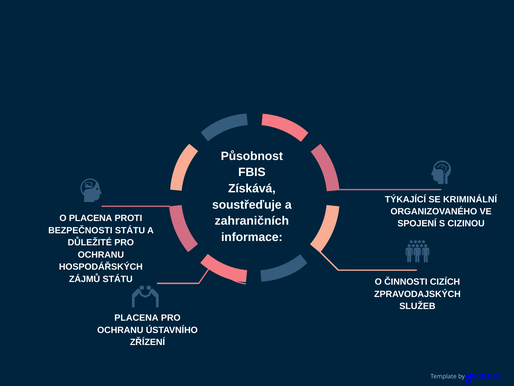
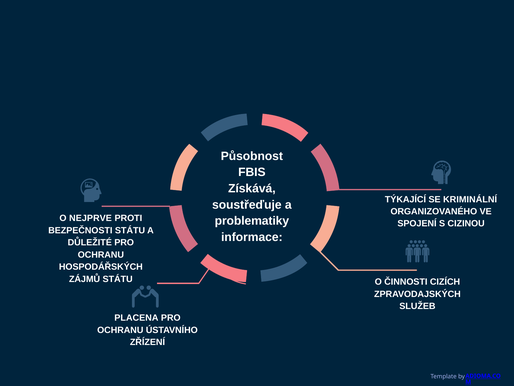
O PLACENA: PLACENA -> NEJPRVE (90, 218)
zahraničních: zahraničních -> problematiky (252, 221)
